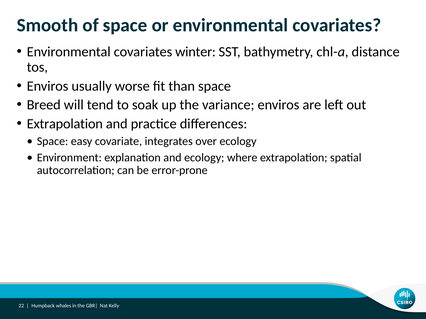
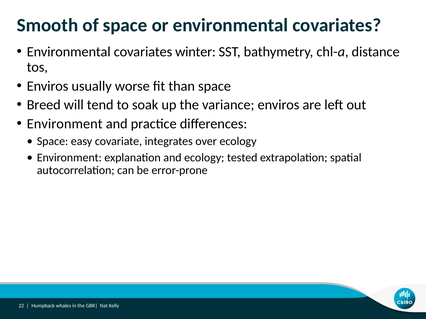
Extrapolation: Extrapolation -> Environment (65, 124)
where: where -> tested (242, 158)
